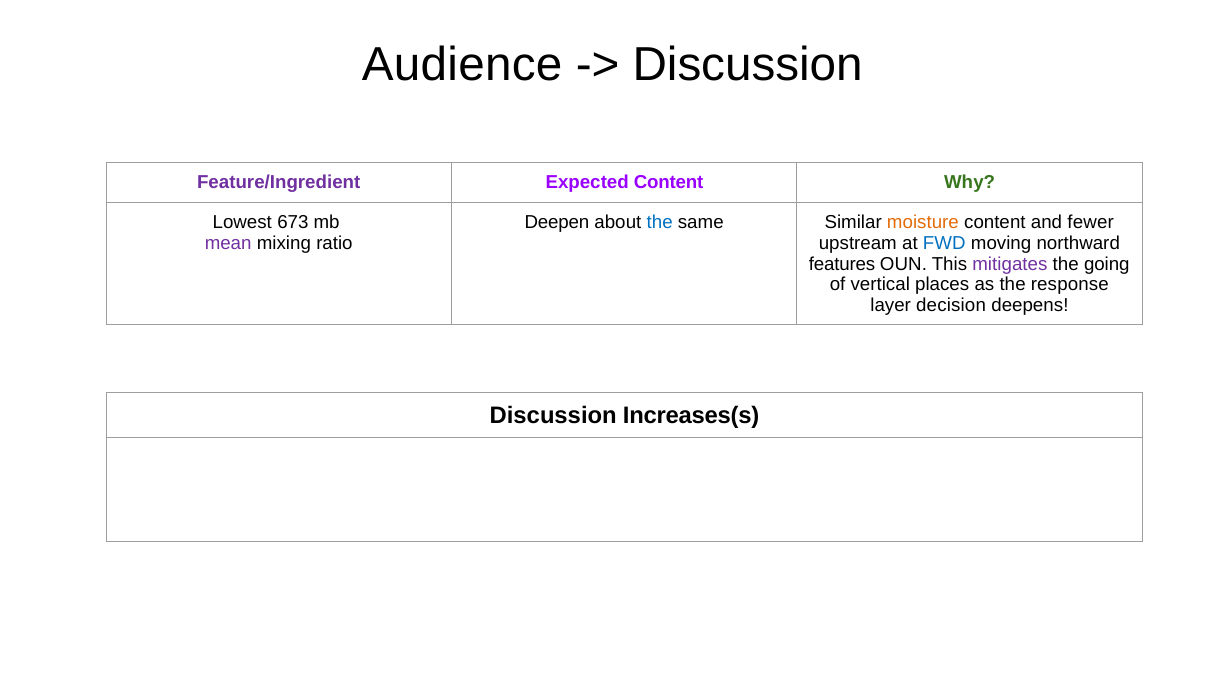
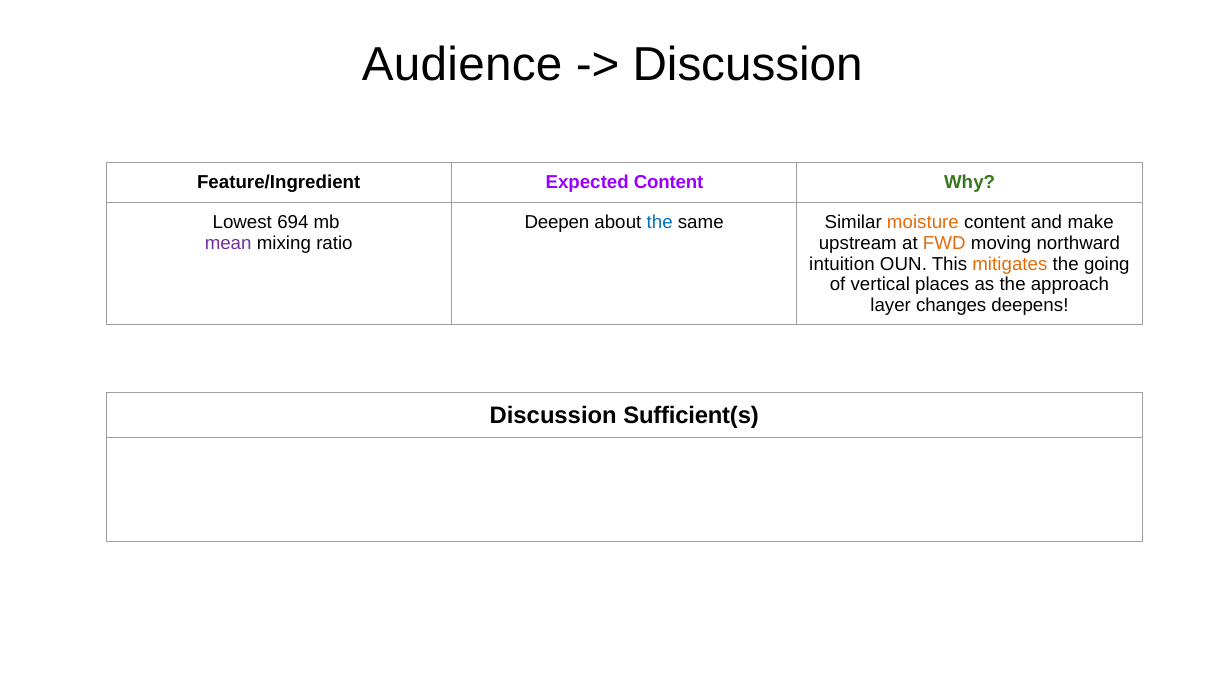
Feature/Ingredient colour: purple -> black (279, 182)
673: 673 -> 694 (293, 222)
fewer: fewer -> make (1091, 222)
FWD colour: blue -> orange (944, 243)
features: features -> intuition (842, 264)
mitigates colour: purple -> orange (1010, 264)
response: response -> approach (1070, 285)
decision: decision -> changes (951, 306)
Increases(s: Increases(s -> Sufficient(s (691, 415)
